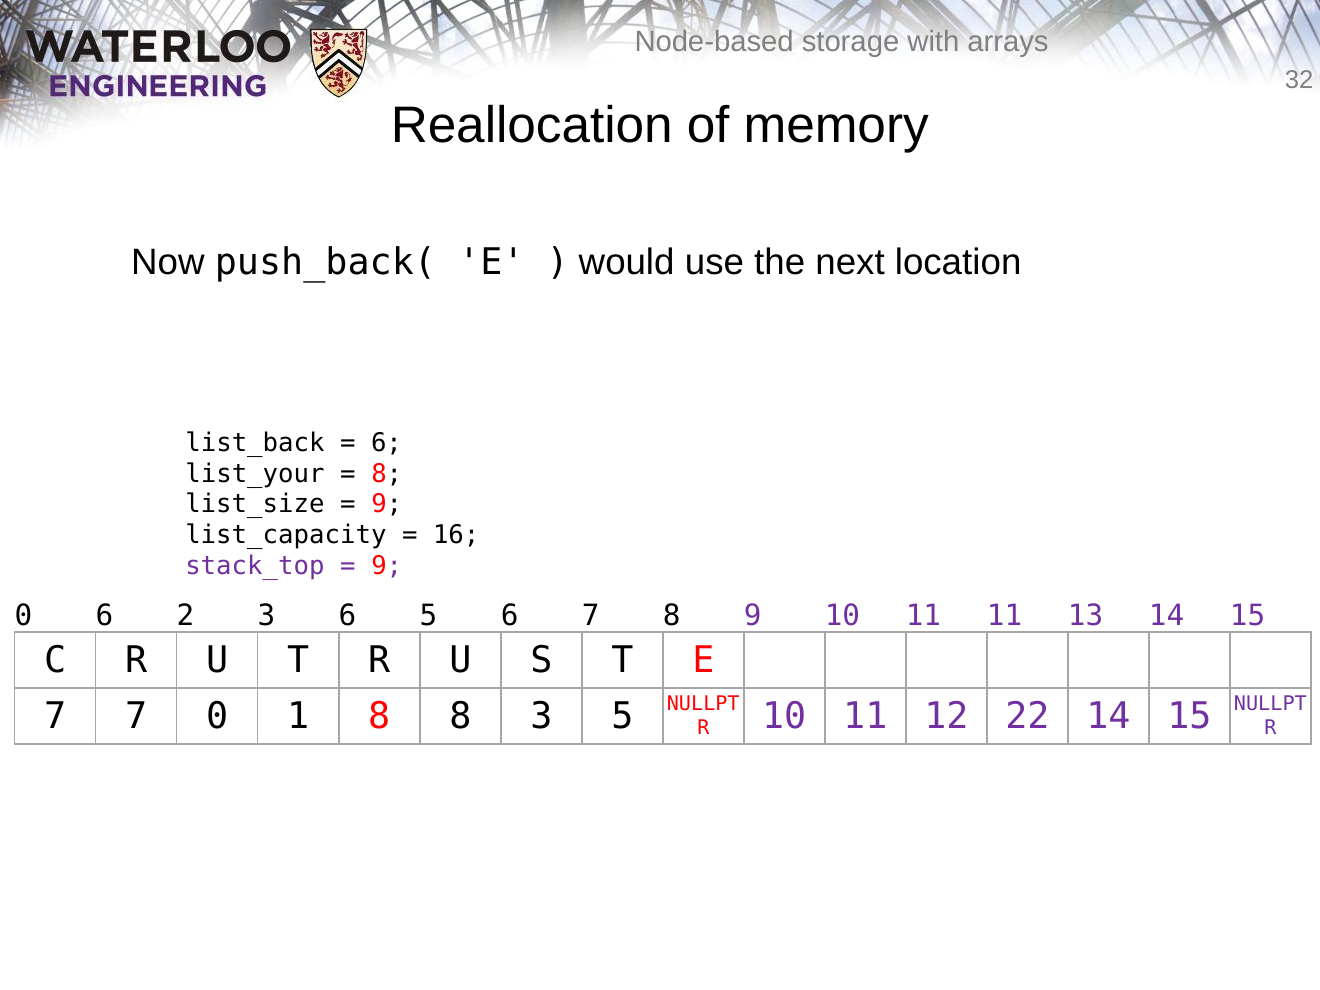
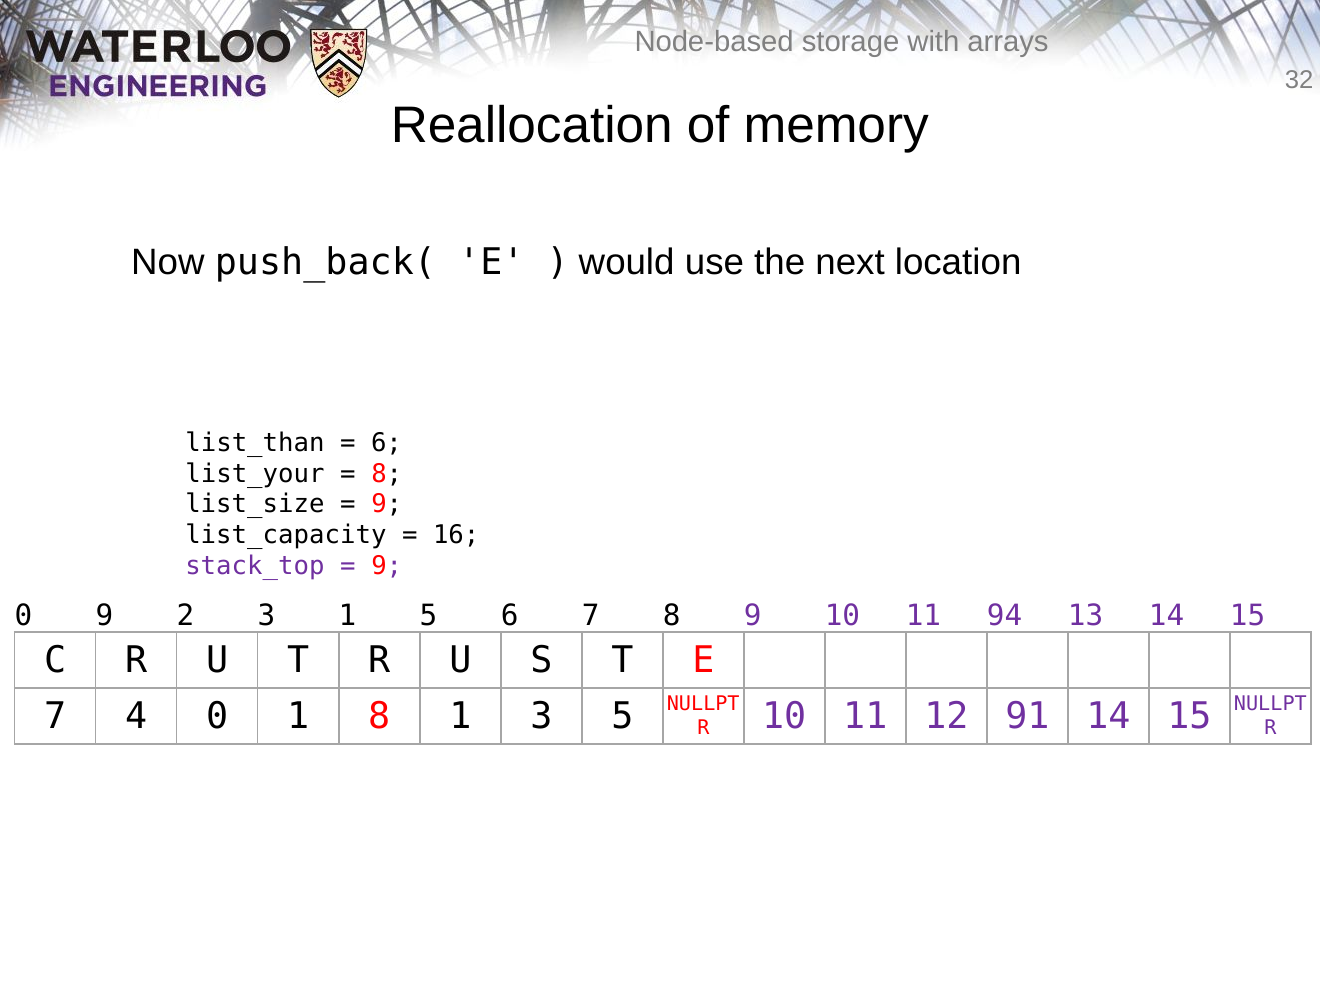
list_back: list_back -> list_than (255, 443)
0 6: 6 -> 9 (104, 615)
3 6: 6 -> 1 (348, 615)
11 11: 11 -> 94 (1005, 615)
7 7: 7 -> 4 (136, 716)
8 8: 8 -> 1 (460, 716)
22: 22 -> 91 (1027, 716)
